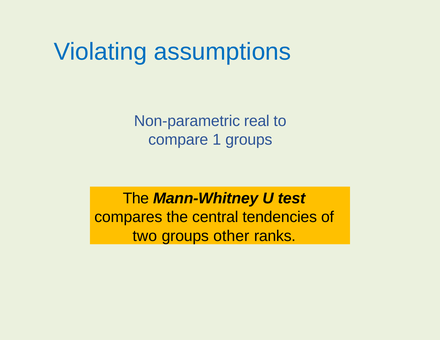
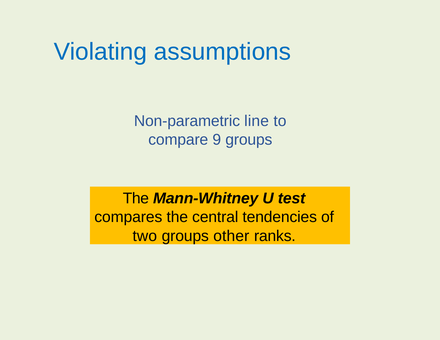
real: real -> line (257, 121)
1: 1 -> 9 (217, 140)
